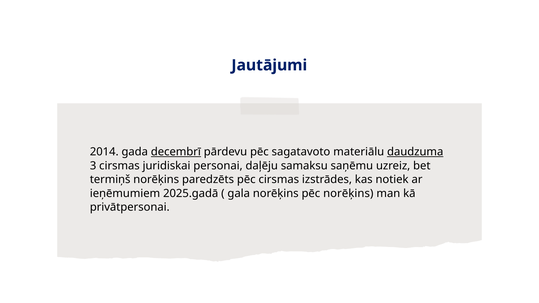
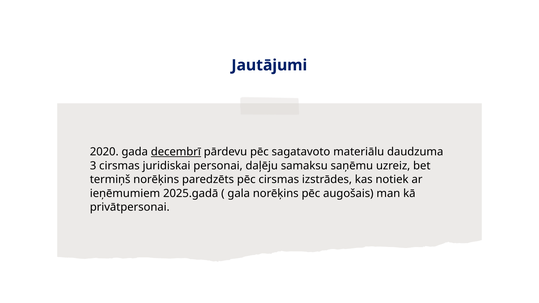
2014: 2014 -> 2020 (104, 152)
daudzuma underline: present -> none (415, 152)
pēc norēķins: norēķins -> augošais (348, 194)
